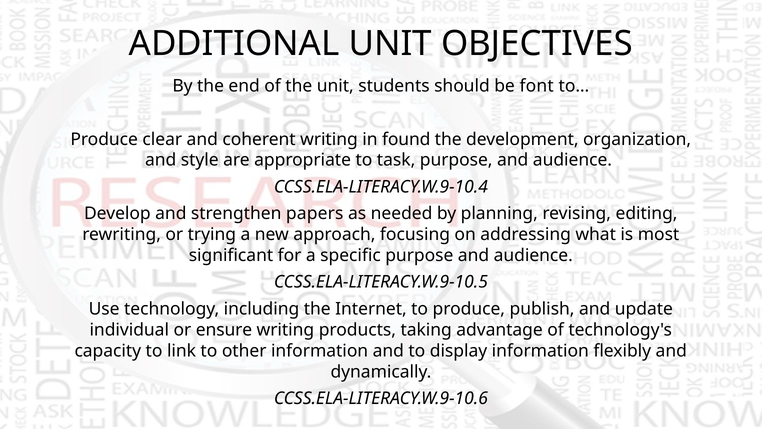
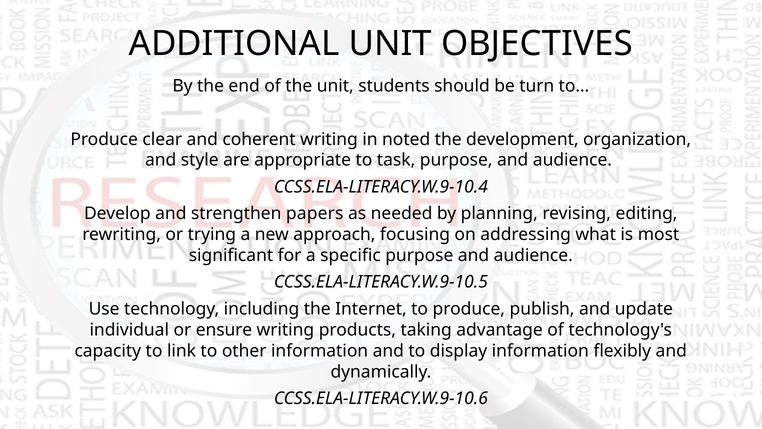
font: font -> turn (537, 86)
found: found -> noted (406, 139)
